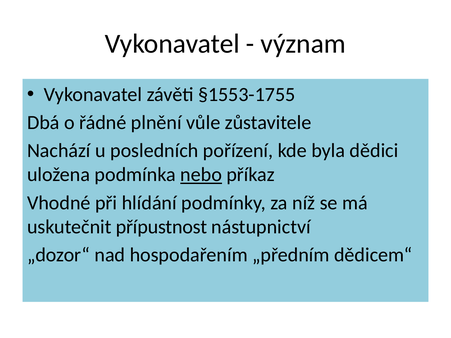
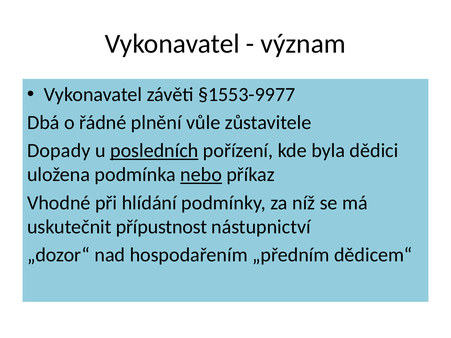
§1553-1755: §1553-1755 -> §1553-9977 (247, 95)
Nachází: Nachází -> Dopady (59, 151)
posledních underline: none -> present (154, 151)
